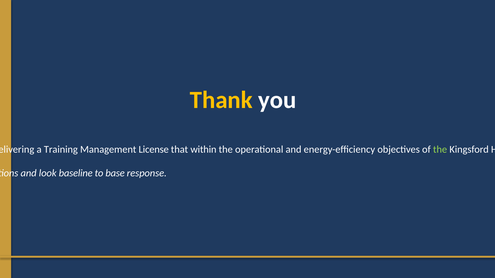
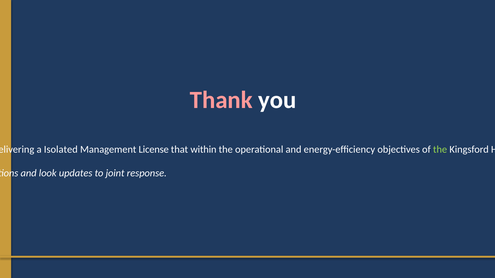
Thank colour: yellow -> pink (221, 100)
Training: Training -> Isolated (61, 150)
baseline: baseline -> updates (76, 173)
base: base -> joint (115, 173)
